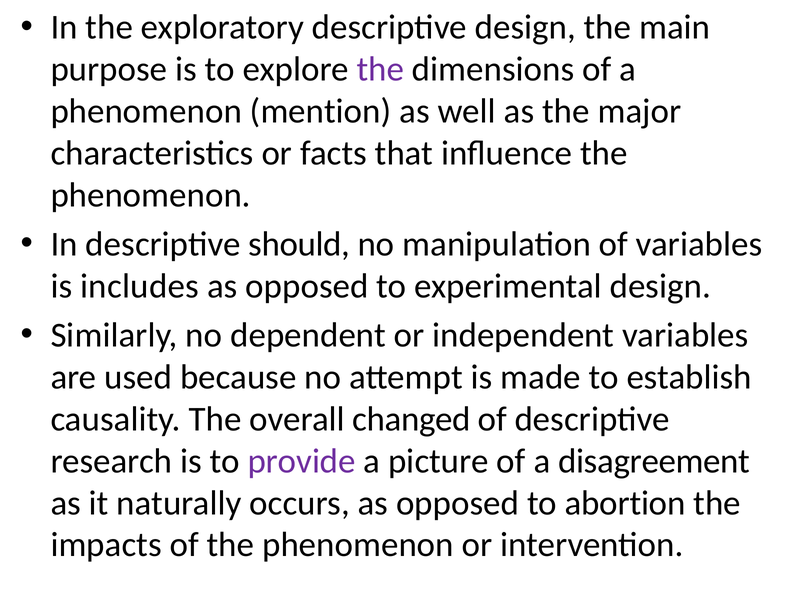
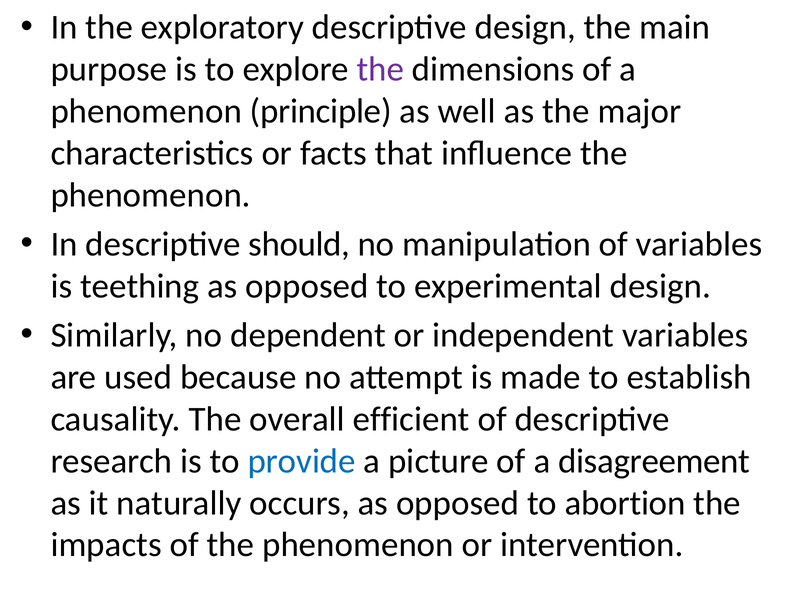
mention: mention -> principle (321, 111)
includes: includes -> teething (140, 286)
changed: changed -> efficient (411, 419)
provide colour: purple -> blue (302, 461)
